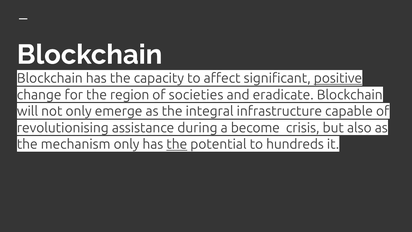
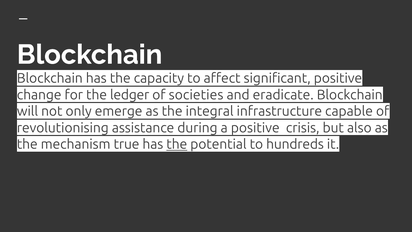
positive underline: present -> none (338, 78)
region: region -> ledger (130, 95)
a become: become -> positive (255, 128)
mechanism only: only -> true (127, 144)
